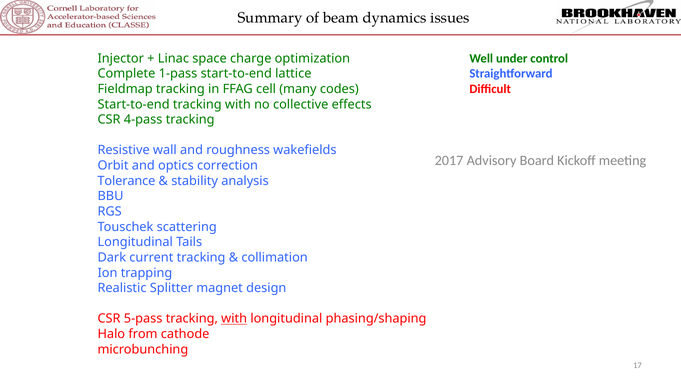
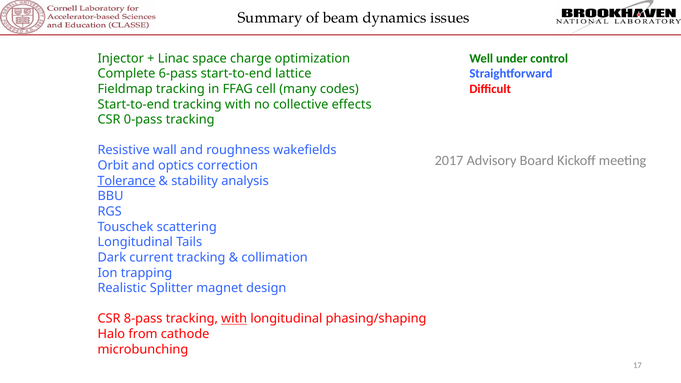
1-pass: 1-pass -> 6-pass (178, 74)
4-pass: 4-pass -> 0-pass (143, 120)
Tolerance underline: none -> present (126, 181)
5-pass: 5-pass -> 8-pass (143, 319)
